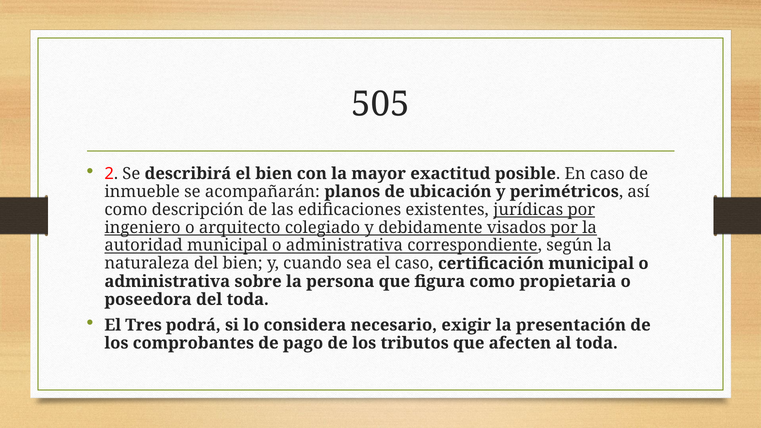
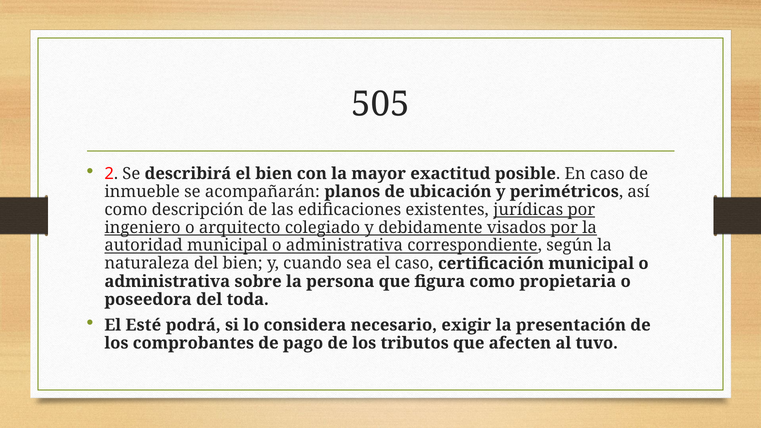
Tres: Tres -> Esté (143, 325)
al toda: toda -> tuvo (597, 343)
